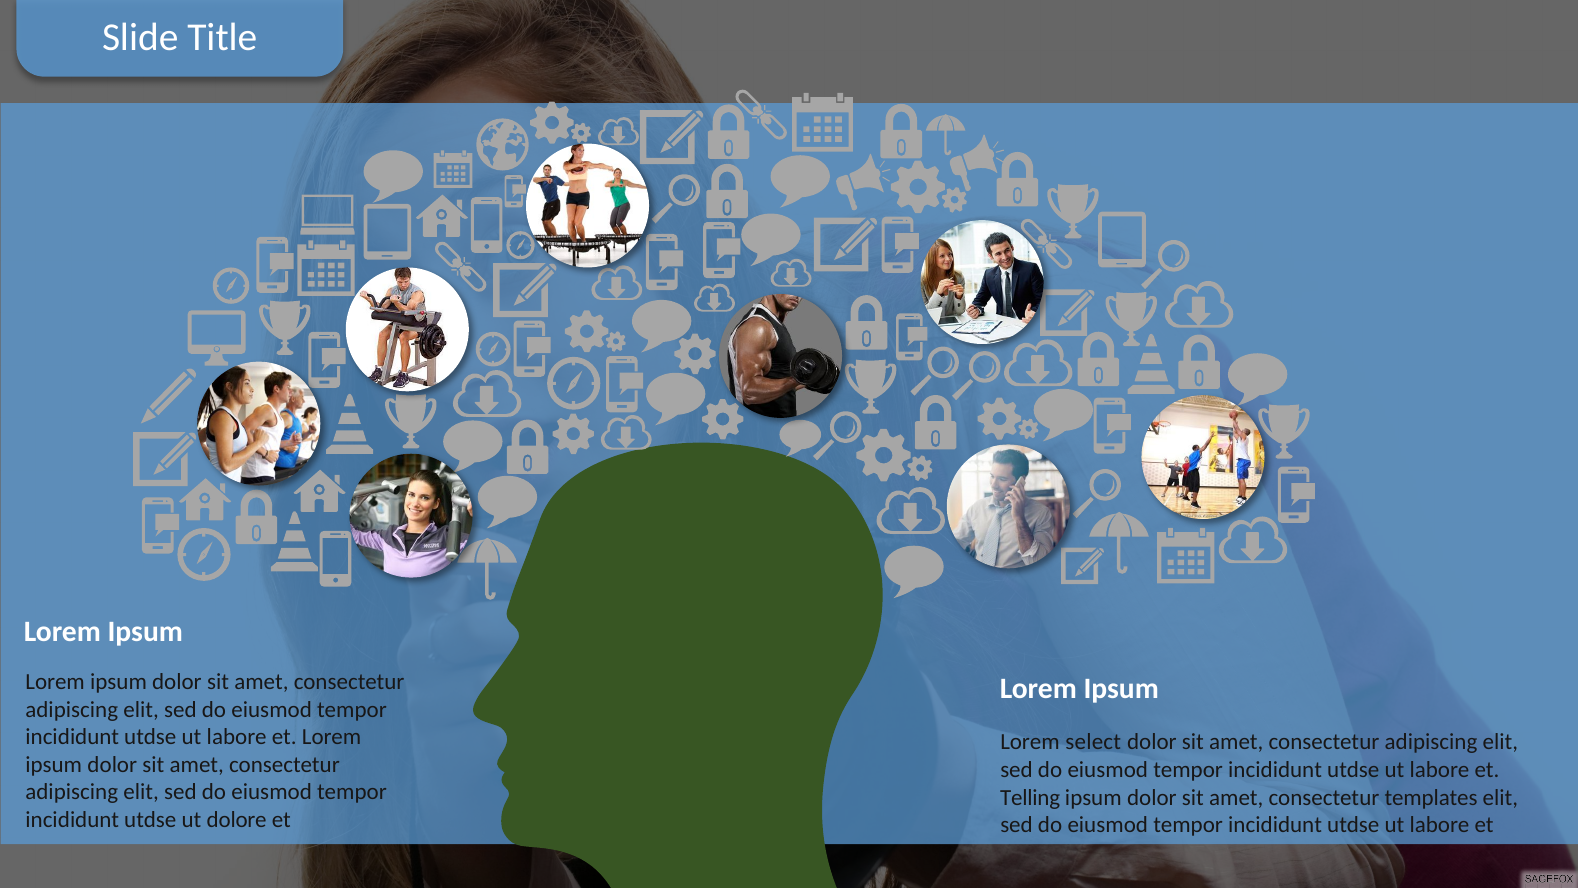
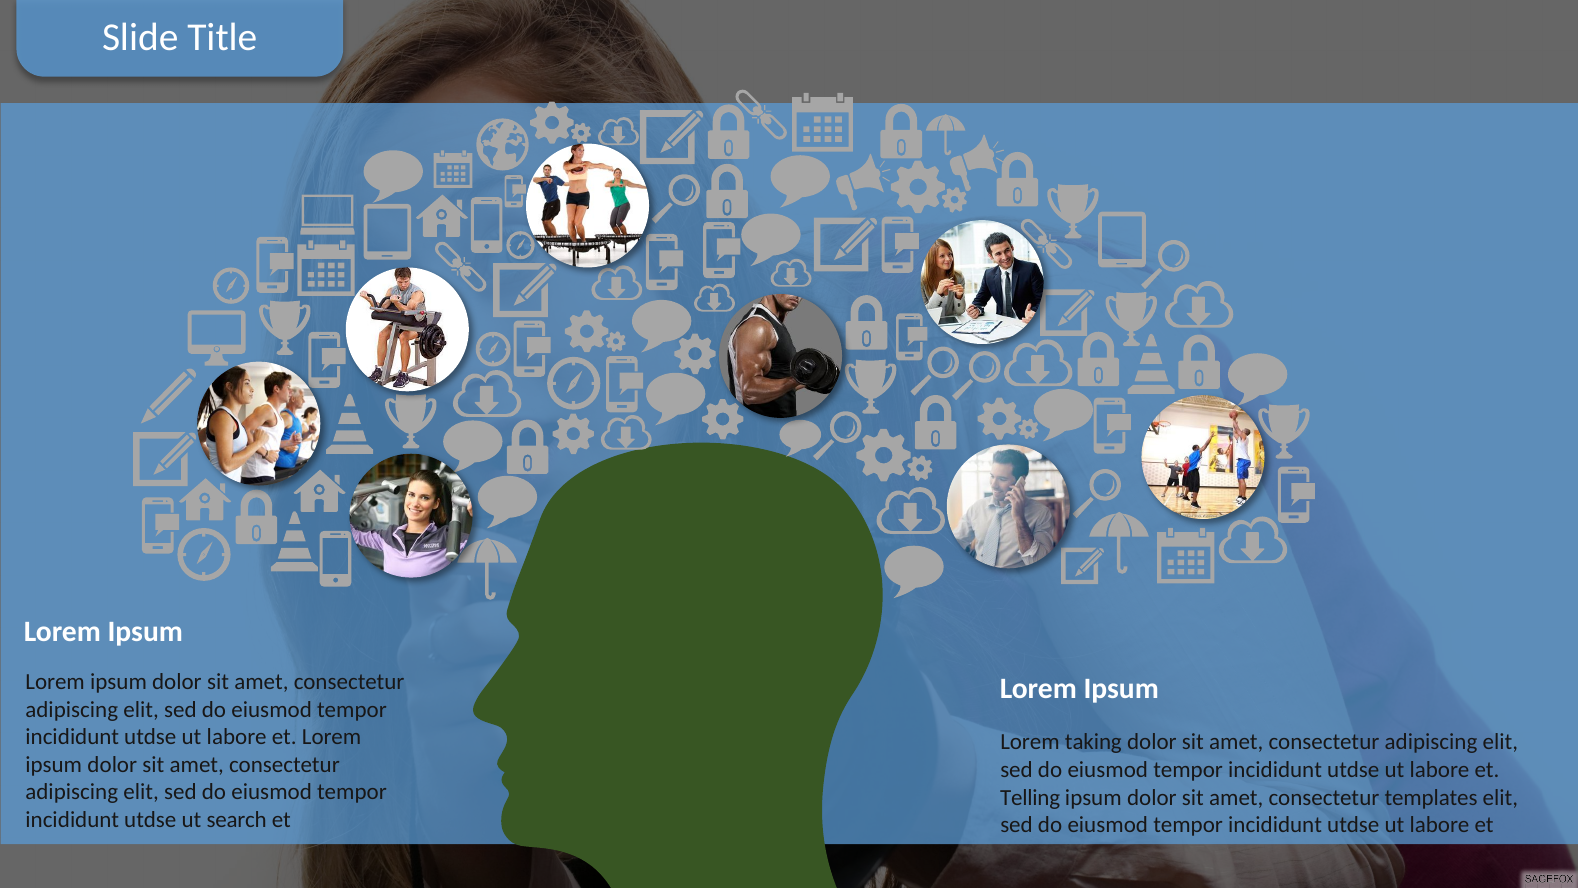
select: select -> taking (1093, 742)
dolore: dolore -> search (237, 820)
